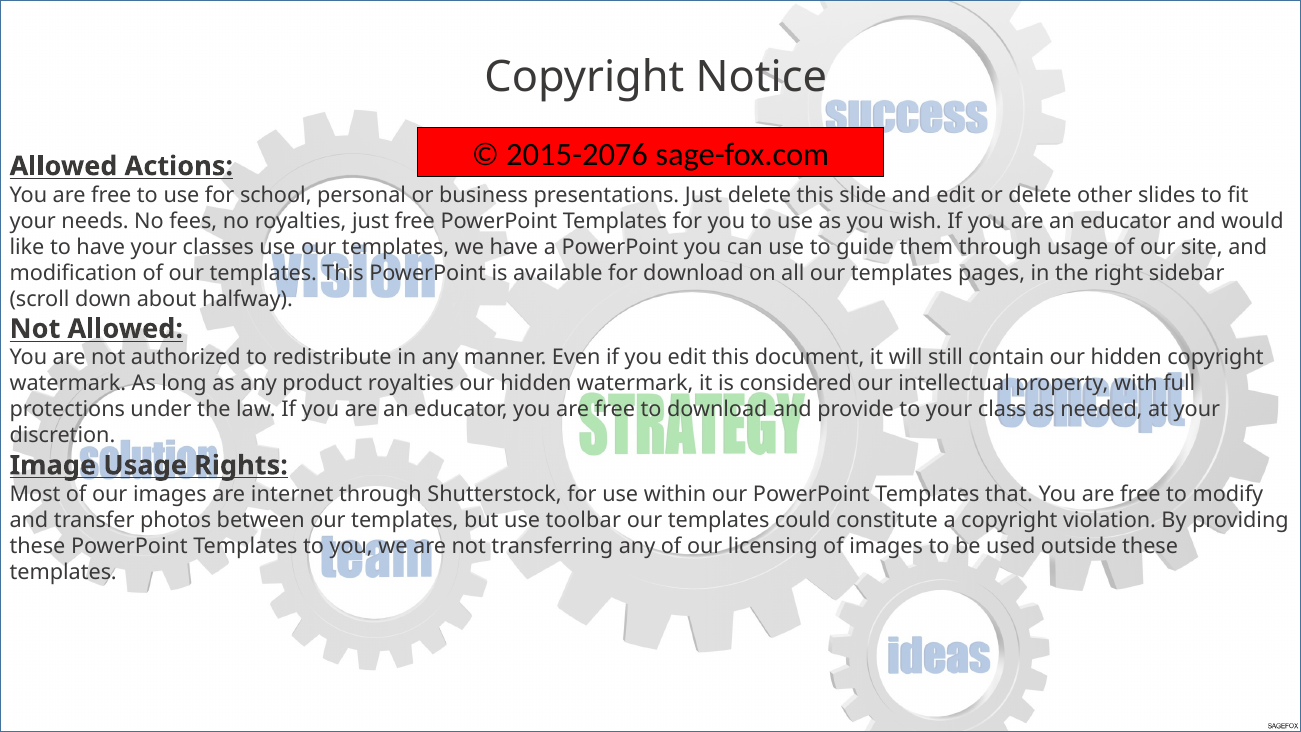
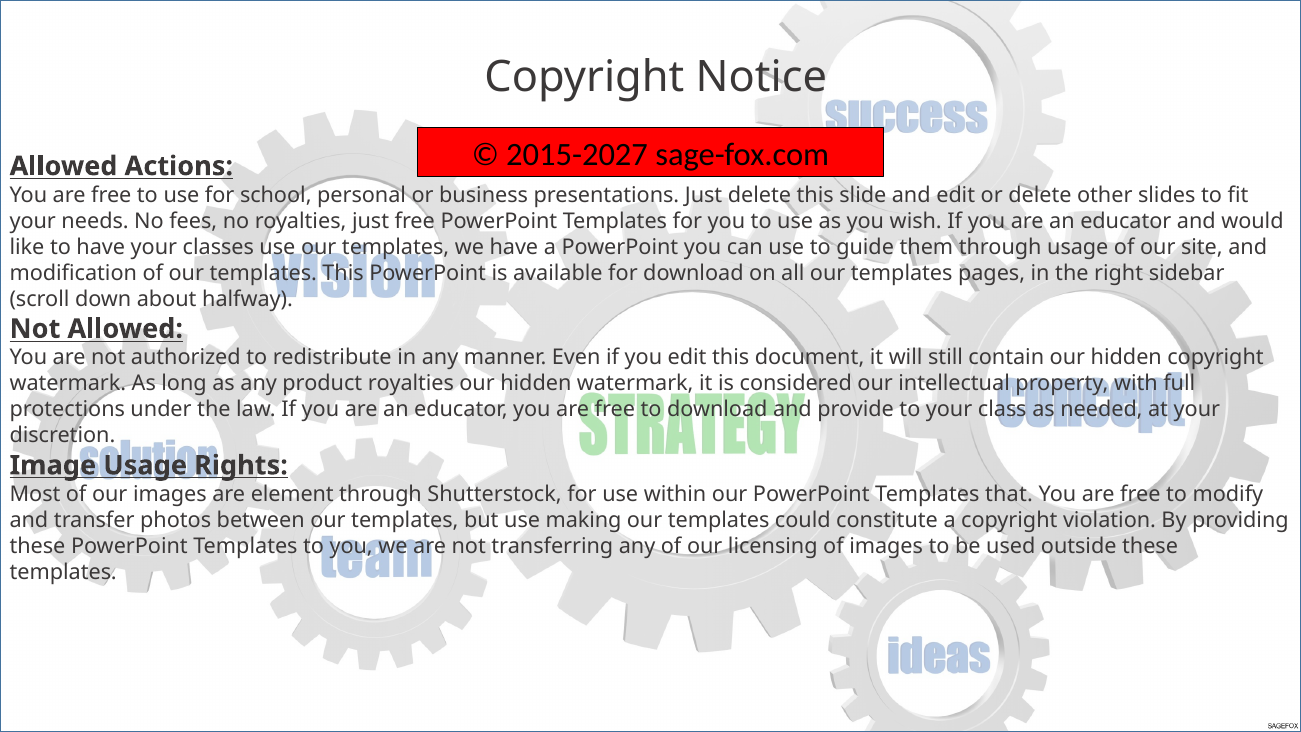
2015-2076: 2015-2076 -> 2015-2027 (577, 154)
internet: internet -> element (292, 494)
toolbar: toolbar -> making (584, 520)
